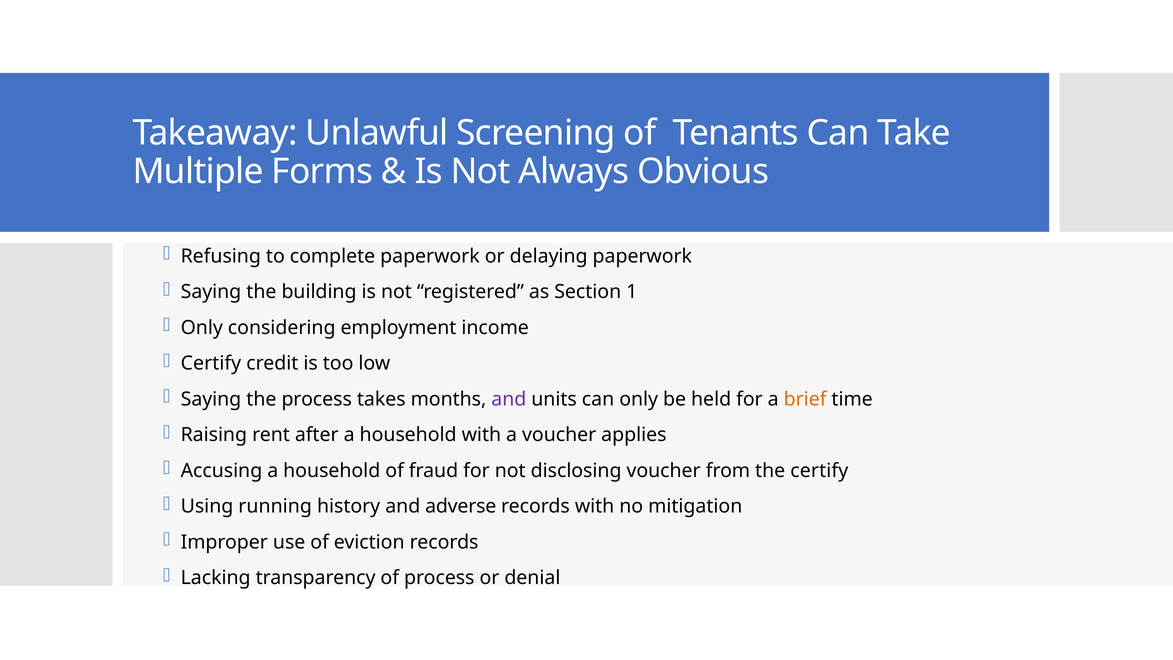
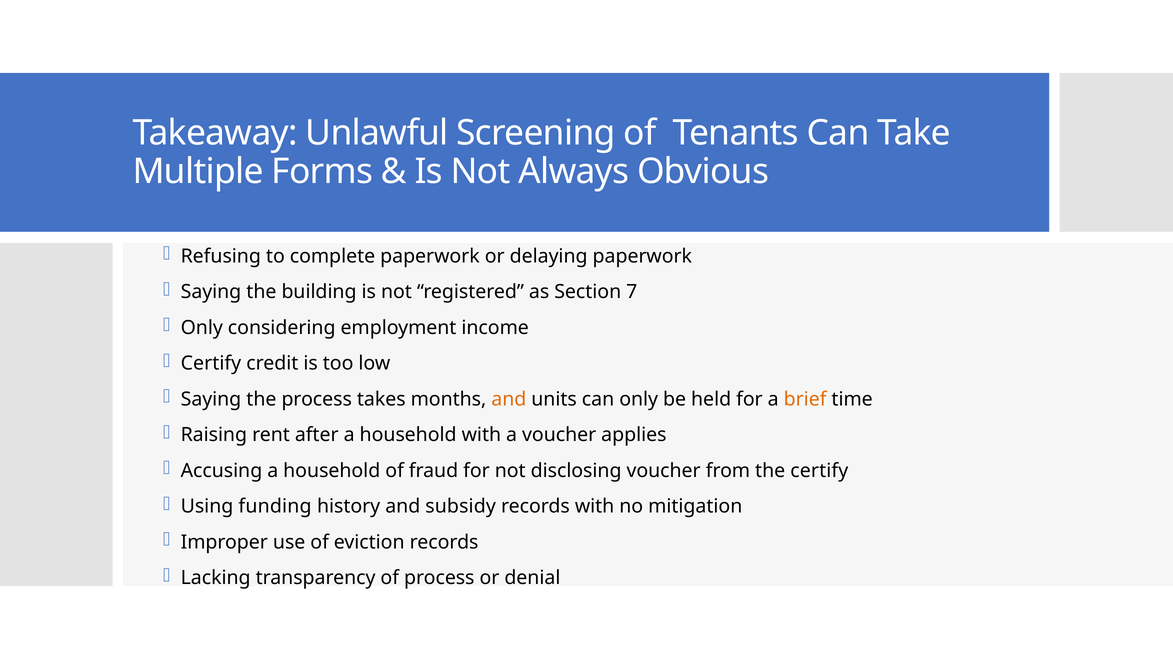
1: 1 -> 7 (632, 292)
and colour: purple -> orange (509, 399)
running: running -> funding (275, 506)
adverse: adverse -> subsidy (461, 506)
